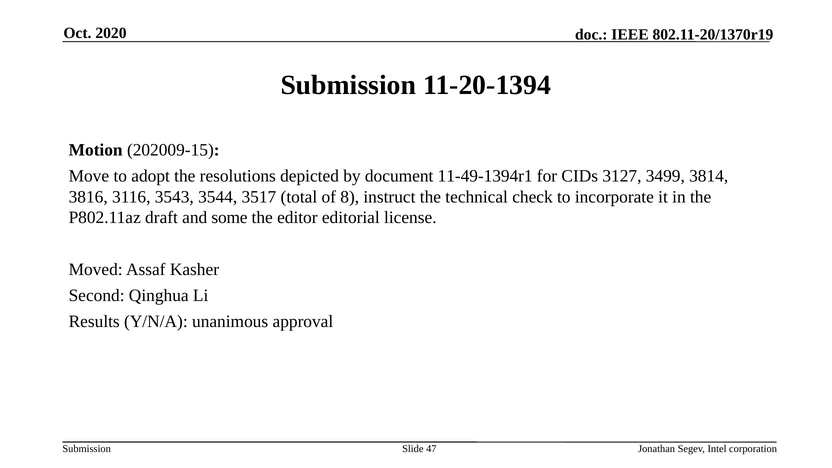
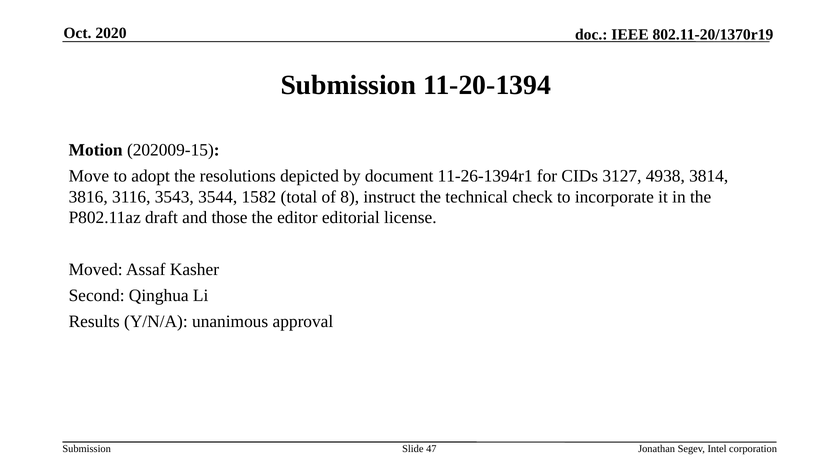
11-49-1394r1: 11-49-1394r1 -> 11-26-1394r1 (485, 176)
3499: 3499 -> 4938 (665, 176)
3517: 3517 -> 1582 (259, 197)
some: some -> those (230, 218)
